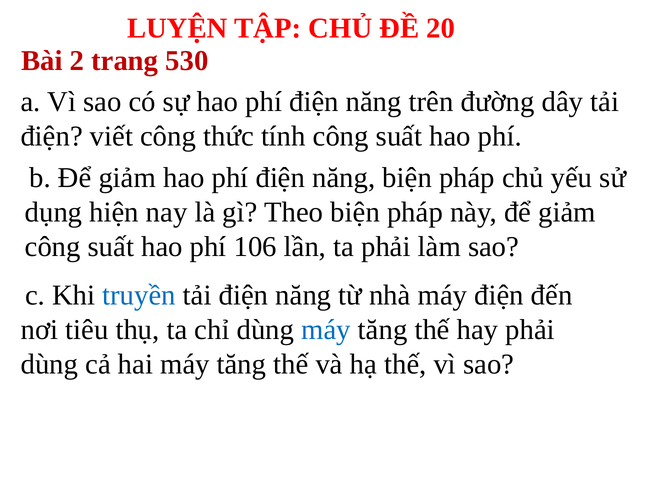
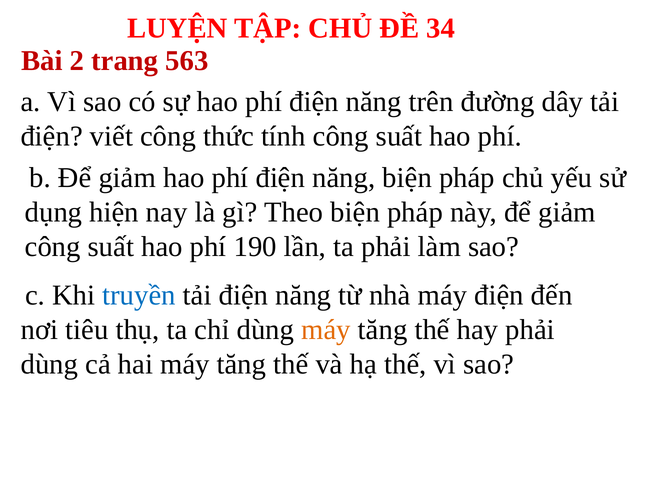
20: 20 -> 34 (441, 28)
530: 530 -> 563 (187, 61)
106: 106 -> 190 (255, 247)
máy colour: blue -> orange (326, 329)
